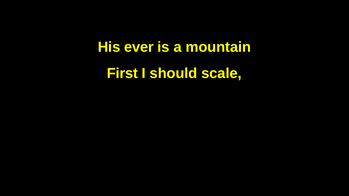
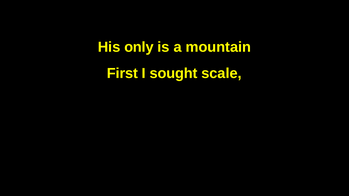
ever: ever -> only (139, 47)
should: should -> sought (174, 73)
